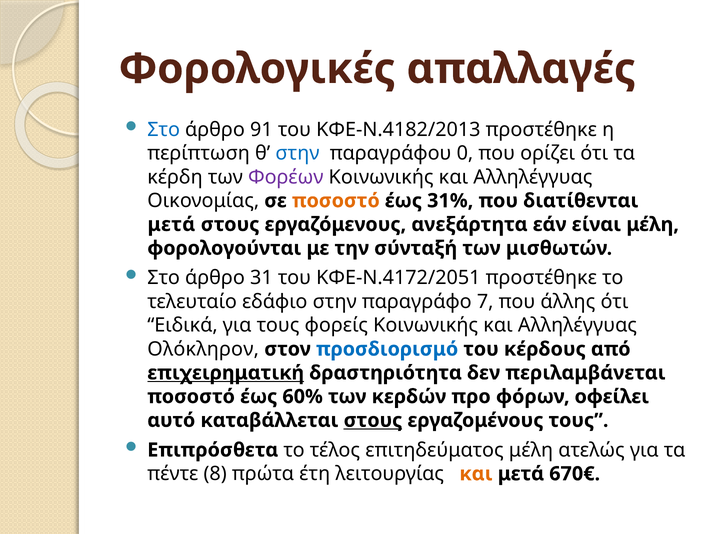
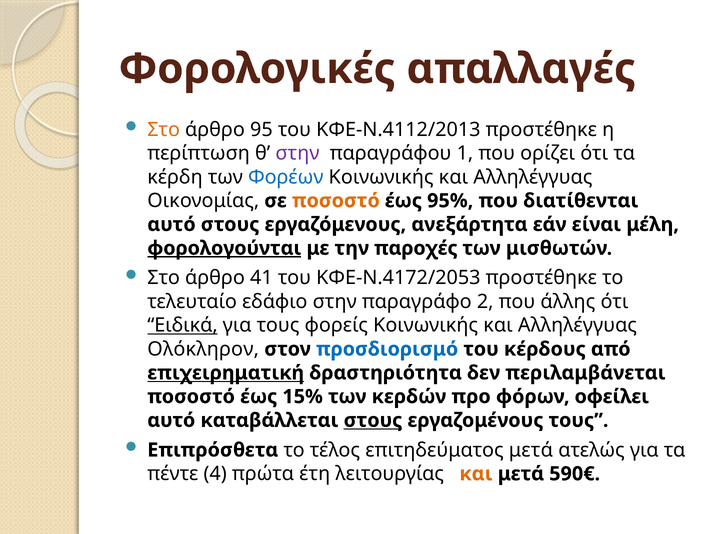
Στο colour: blue -> orange (164, 130)
91: 91 -> 95 (261, 130)
ΚΦΕ-Ν.4182/2013: ΚΦΕ-Ν.4182/2013 -> ΚΦΕ-Ν.4112/2013 (398, 130)
στην colour: blue -> purple (297, 153)
0: 0 -> 1 (465, 153)
Φορέων colour: purple -> blue (286, 177)
31%: 31% -> 95% (450, 201)
μετά: μετά -> αυτό (172, 224)
φορολογούνται underline: none -> present (224, 248)
σύνταξή: σύνταξή -> παροχές (416, 248)
31: 31 -> 41 (261, 278)
ΚΦΕ-Ν.4172/2051: ΚΦΕ-Ν.4172/2051 -> ΚΦΕ-Ν.4172/2053 (398, 278)
7: 7 -> 2 (485, 302)
Ειδικά underline: none -> present (182, 325)
60%: 60% -> 15% (303, 397)
επιτηδεύματος μέλη: μέλη -> μετά (531, 450)
8: 8 -> 4 (215, 474)
670€: 670€ -> 590€ (575, 474)
